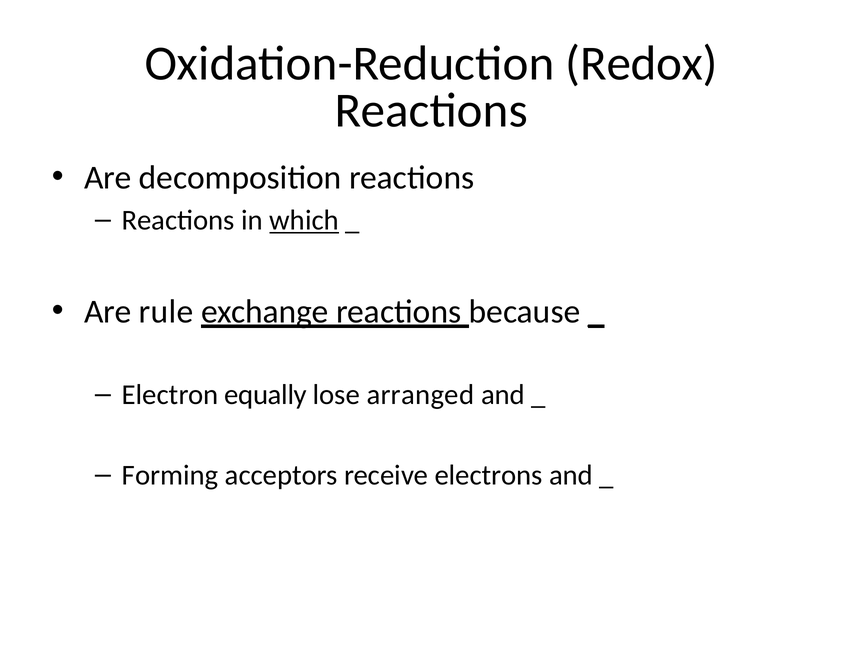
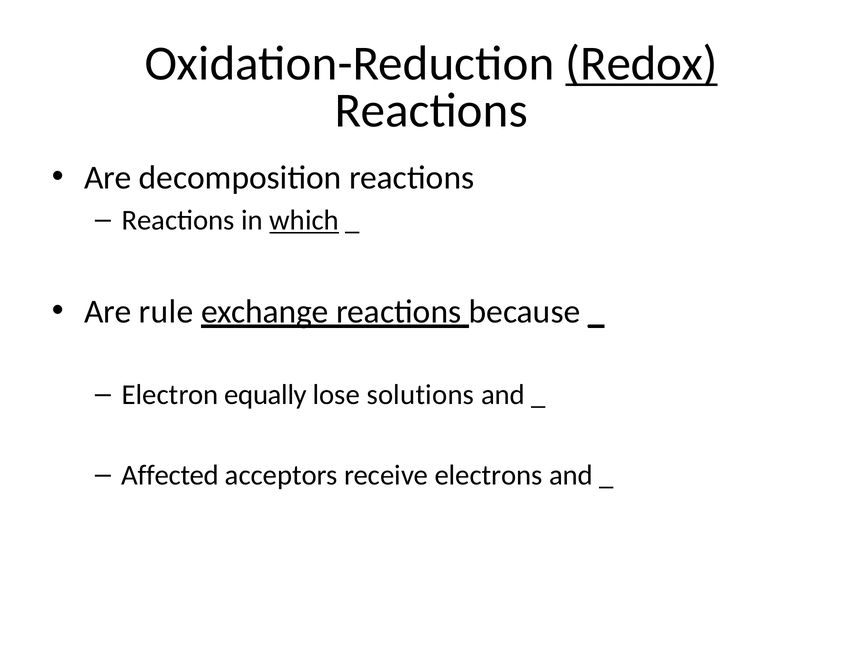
Redox underline: none -> present (642, 64)
arranged: arranged -> solutions (420, 395)
Forming: Forming -> Affected (170, 475)
